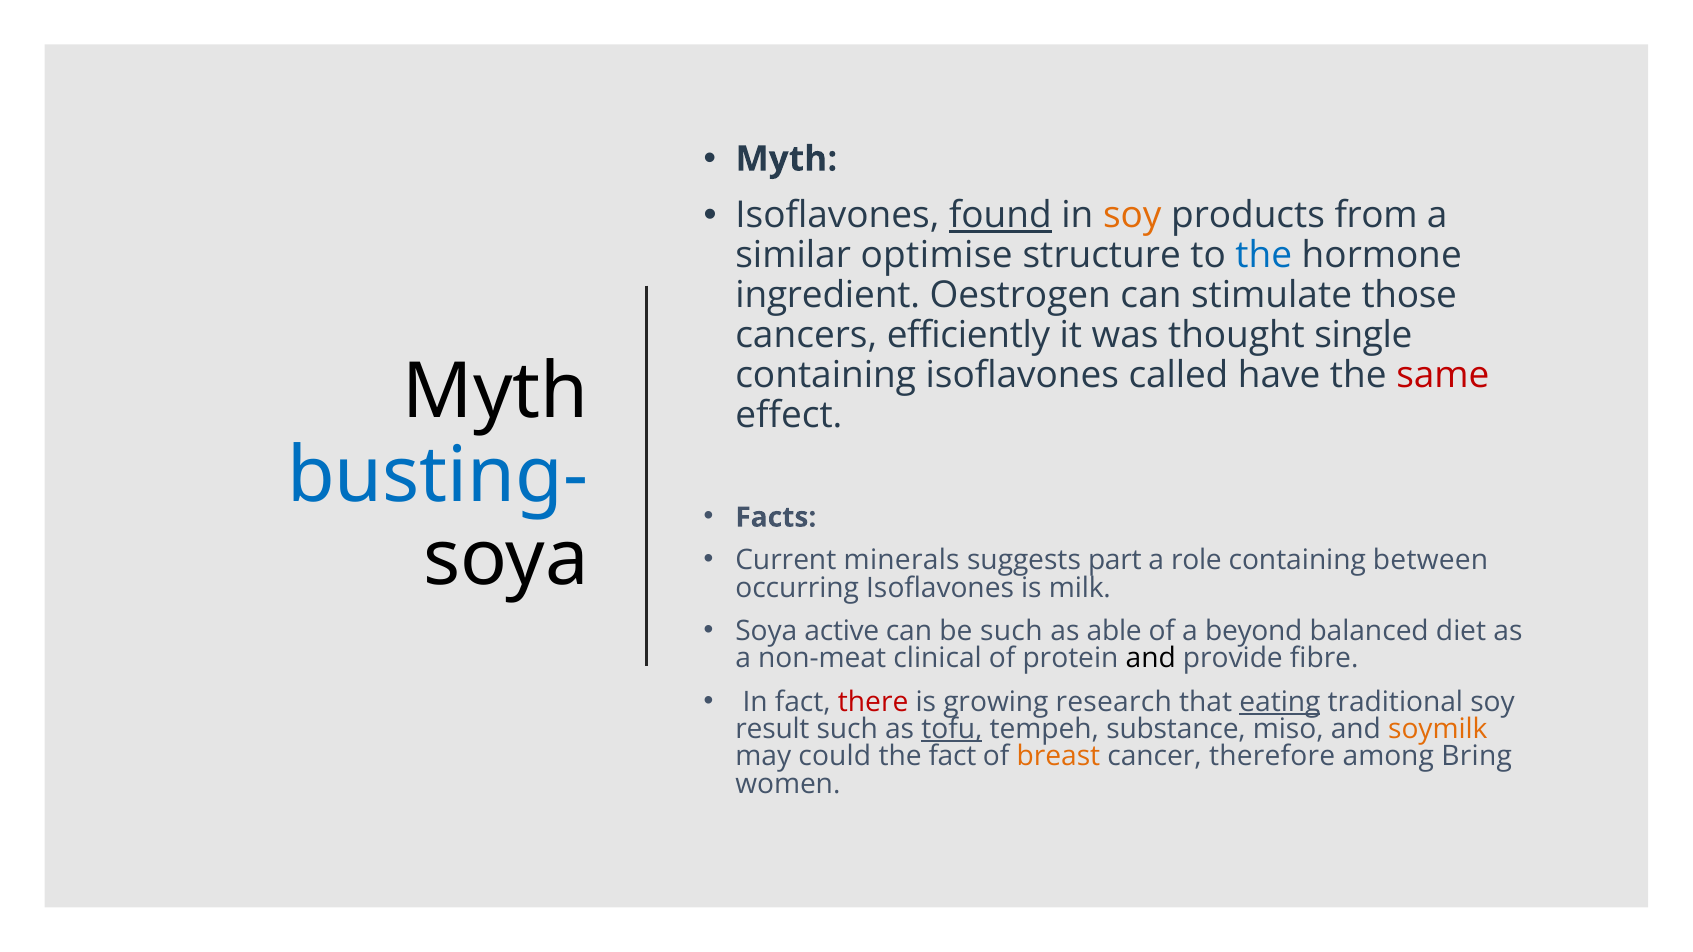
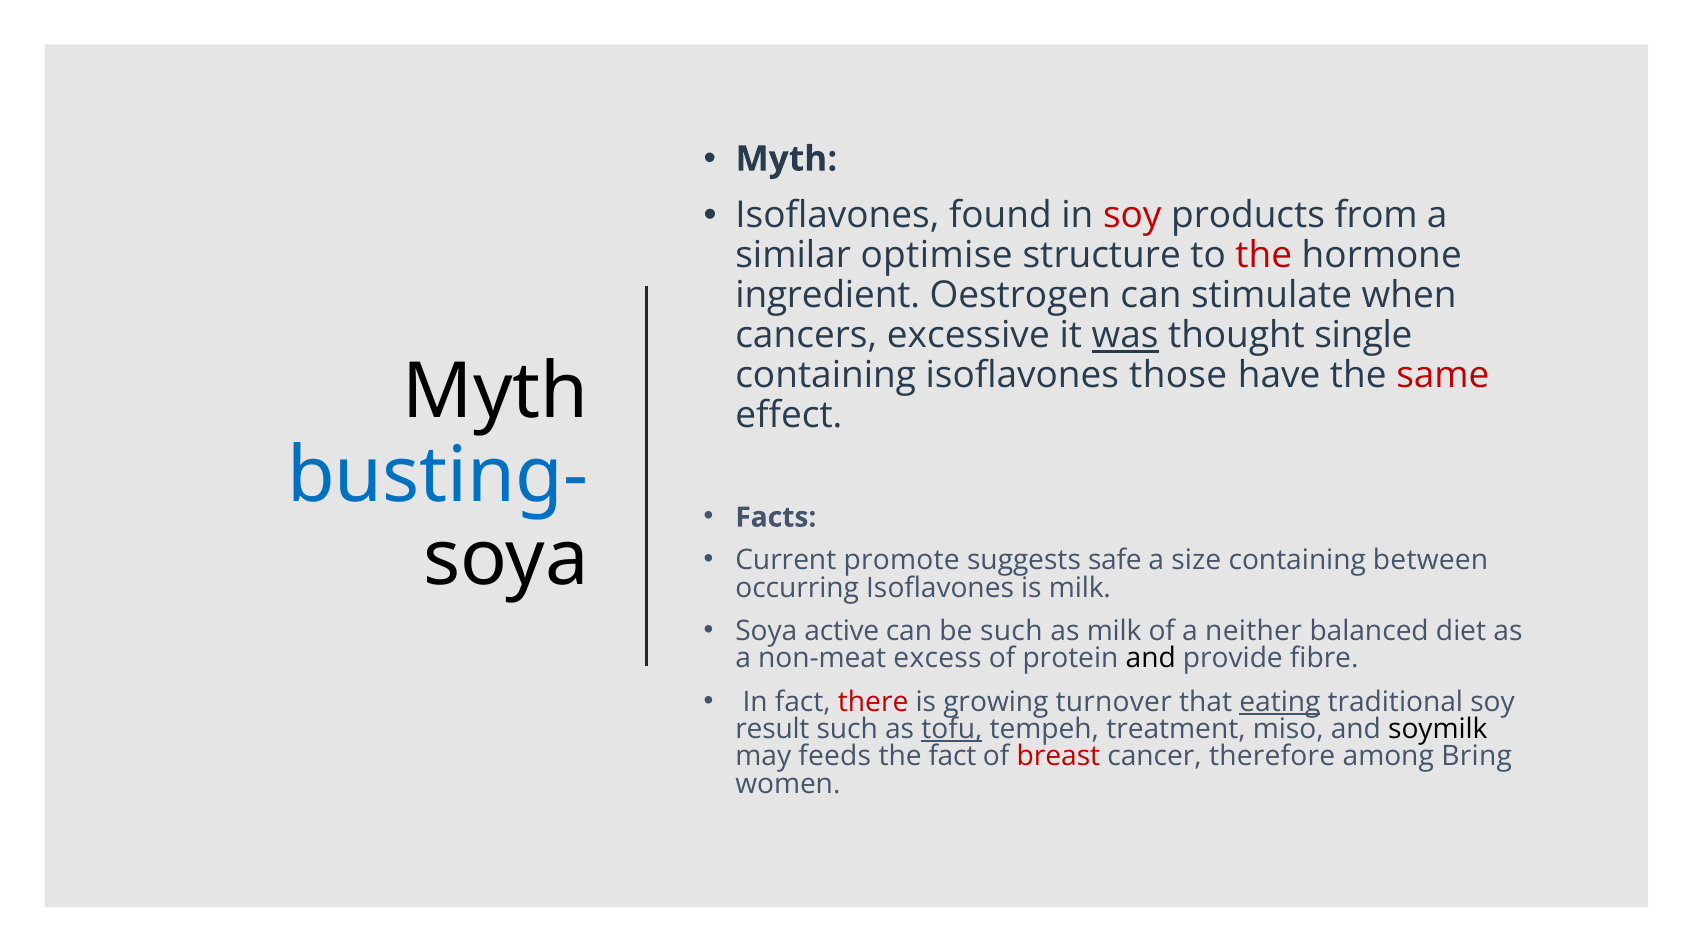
found underline: present -> none (1000, 216)
soy colour: orange -> red (1132, 216)
the colour: blue -> red (1264, 256)
those: those -> when (1409, 296)
efficiently: efficiently -> excessive (968, 336)
was underline: none -> present (1125, 336)
called: called -> those (1178, 376)
minerals: minerals -> promote (902, 561)
part: part -> safe (1115, 561)
role: role -> size (1196, 561)
as able: able -> milk (1114, 631)
beyond: beyond -> neither (1253, 631)
clinical: clinical -> excess (937, 659)
research: research -> turnover (1114, 702)
substance: substance -> treatment (1176, 729)
soymilk colour: orange -> black (1438, 729)
could: could -> feeds (835, 757)
breast colour: orange -> red (1058, 757)
